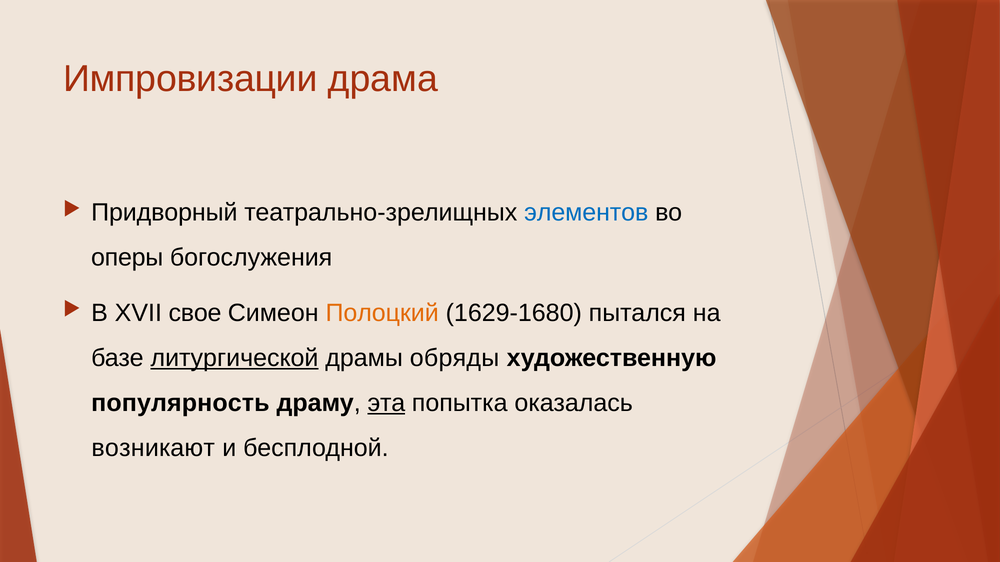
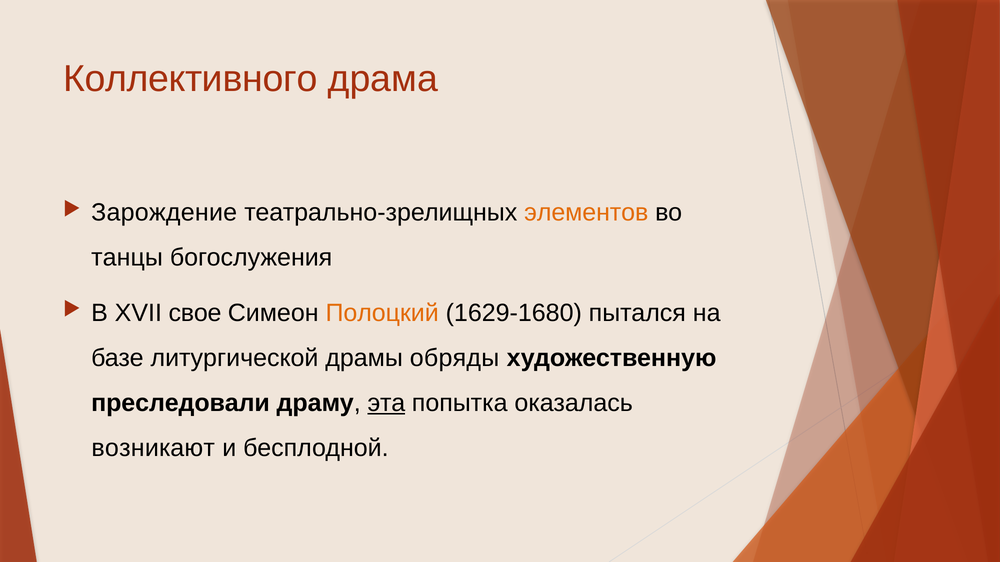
Импровизации: Импровизации -> Коллективного (190, 79)
Придворный: Придворный -> Зарождение (164, 213)
элементов colour: blue -> orange (586, 213)
оперы: оперы -> танцы (127, 258)
литургической underline: present -> none (234, 358)
популярность: популярность -> преследовали (180, 403)
